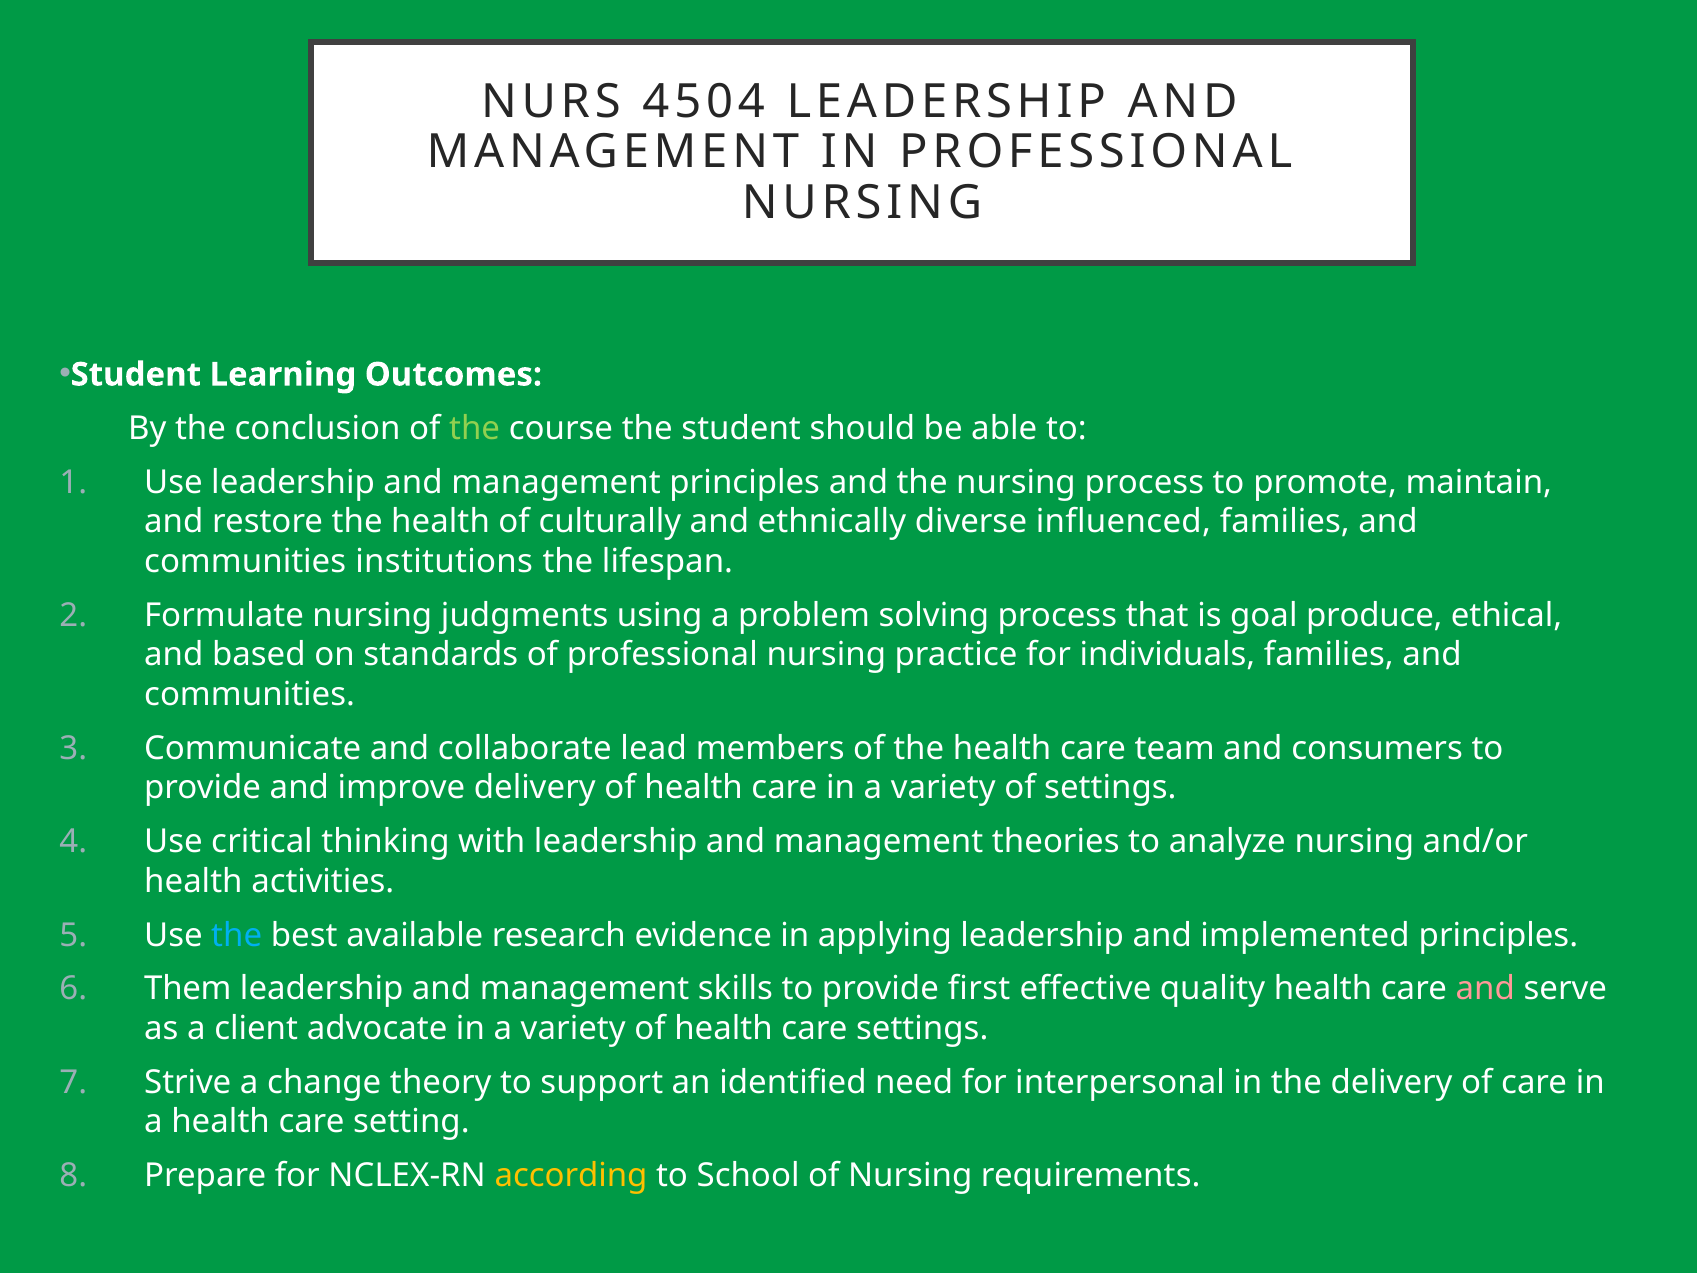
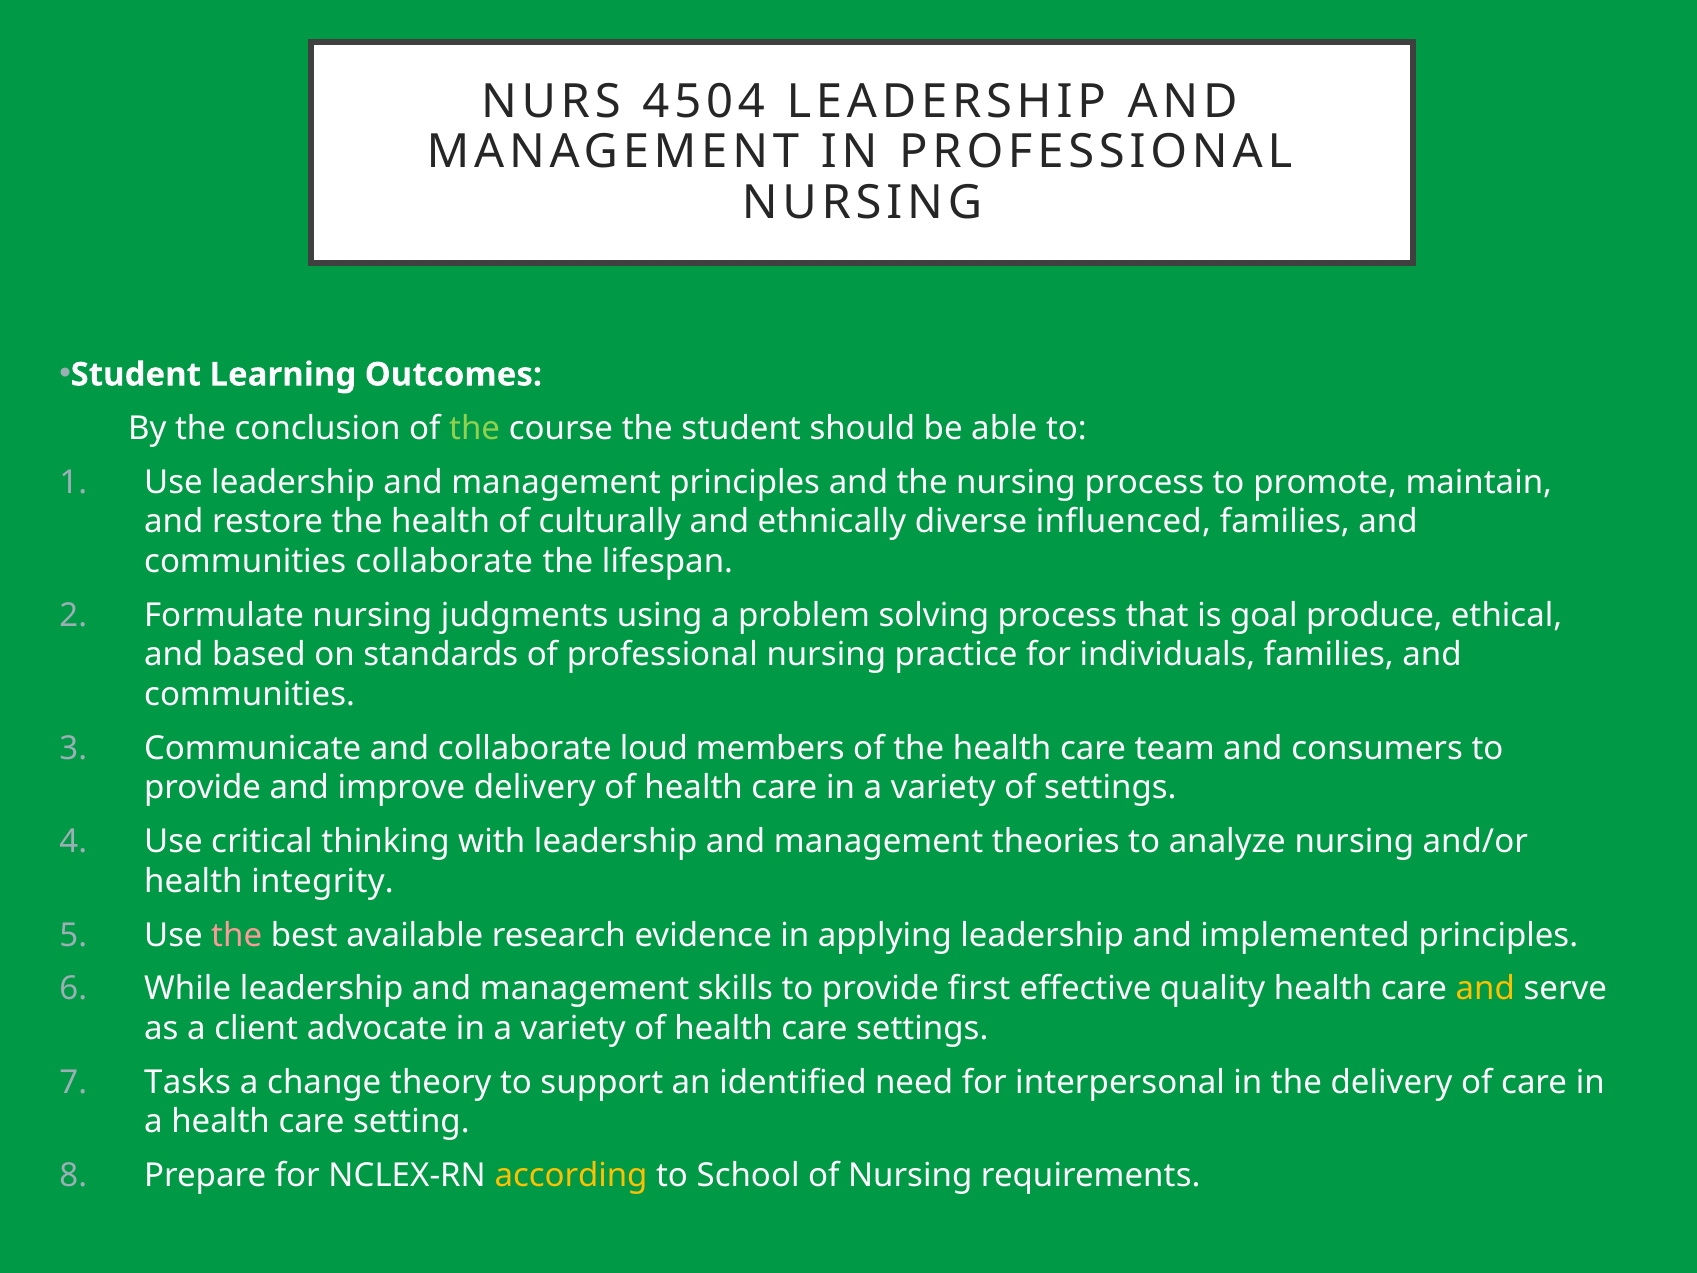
communities institutions: institutions -> collaborate (444, 561)
lead: lead -> loud (654, 748)
activities: activities -> integrity (323, 881)
the colour: light blue -> pink (237, 935)
Them: Them -> While (188, 989)
and colour: pink -> yellow (1485, 989)
Strive: Strive -> Tasks (188, 1082)
